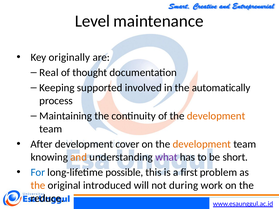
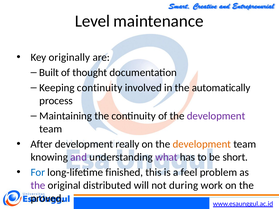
Real: Real -> Built (49, 73)
Keeping supported: supported -> continuity (100, 88)
development colour: orange -> purple (216, 116)
cover: cover -> really (127, 144)
and colour: orange -> purple (79, 157)
possible: possible -> finished (124, 173)
first: first -> feel (189, 173)
the colour: orange -> purple (38, 186)
introduced: introduced -> distributed (107, 186)
reduce: reduce -> proved (47, 199)
